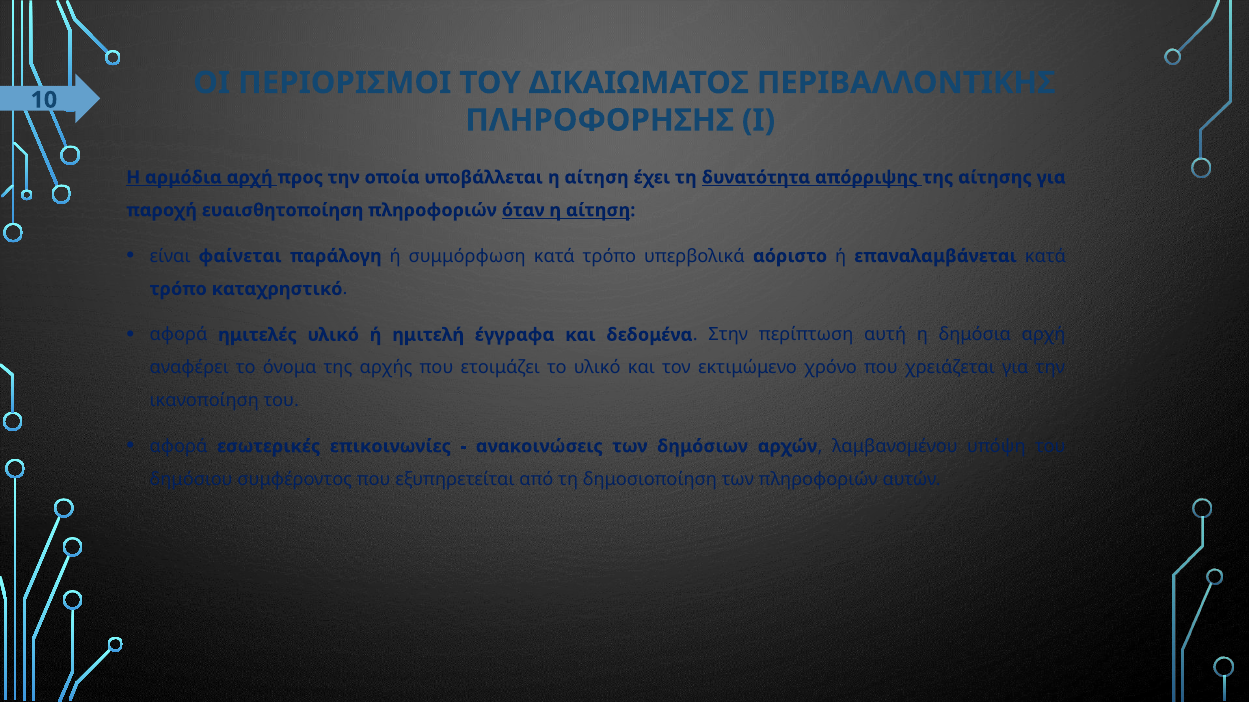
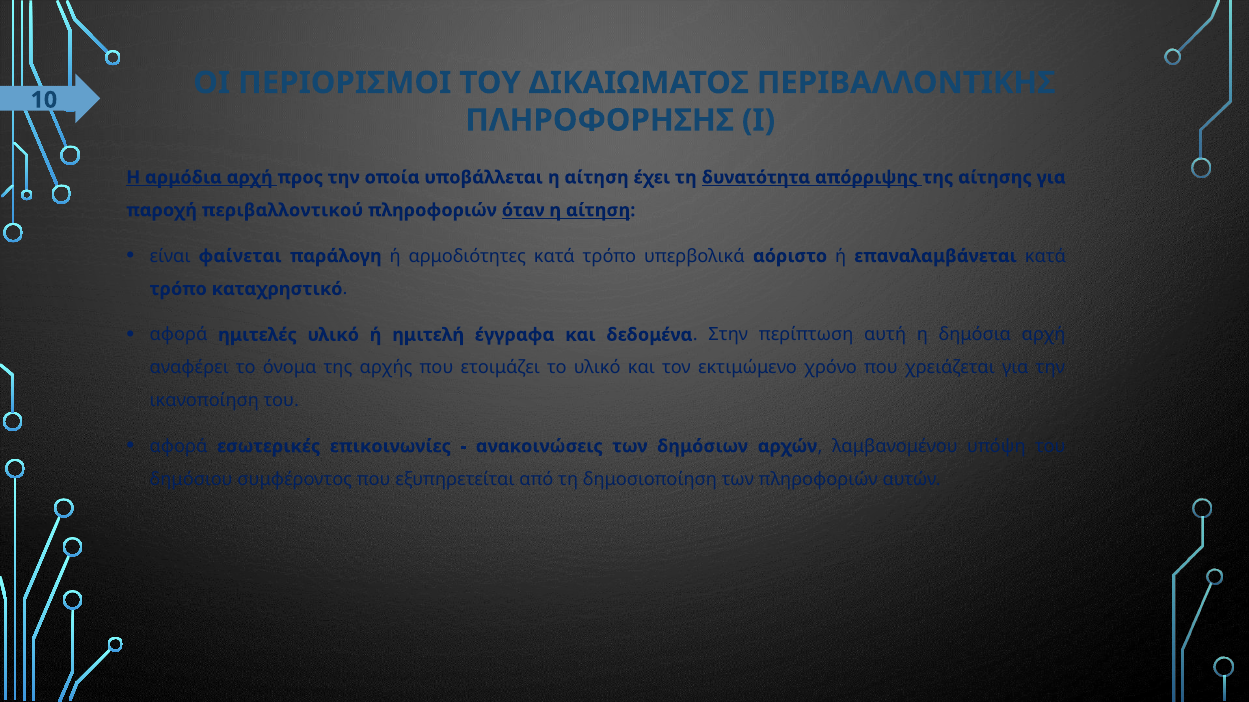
ευαισθητοποίηση: ευαισθητοποίηση -> περιβαλλοντικού (282, 210)
συμμόρφωση: συμμόρφωση -> αρμοδιότητες (467, 256)
